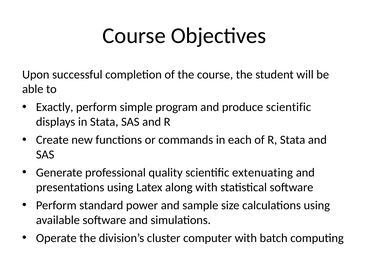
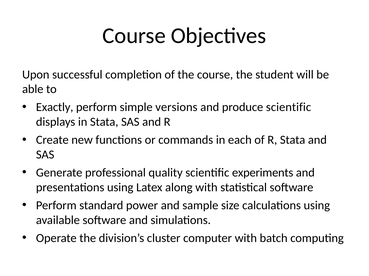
program: program -> versions (176, 107)
extenuating: extenuating -> experiments (263, 173)
